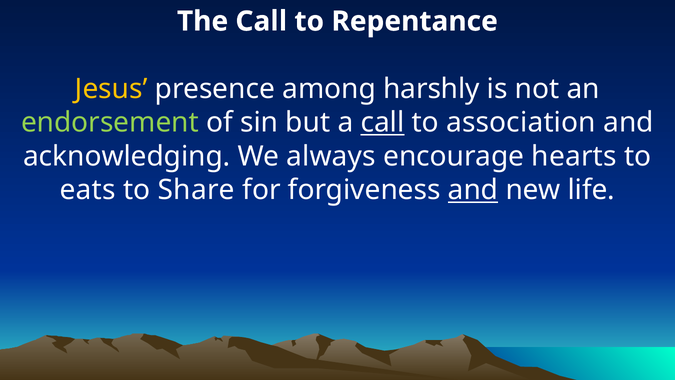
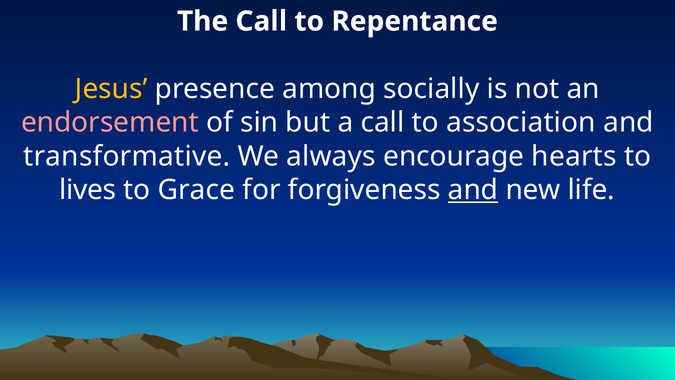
harshly: harshly -> socially (431, 89)
endorsement colour: light green -> pink (110, 123)
call underline: present -> none (383, 123)
acknowledging: acknowledging -> transformative (127, 156)
eats: eats -> lives (88, 190)
Share: Share -> Grace (196, 190)
